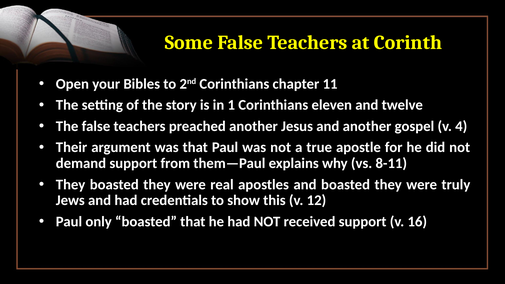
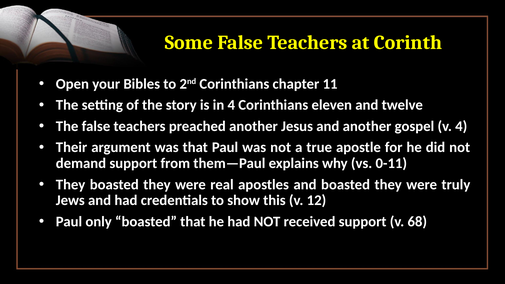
in 1: 1 -> 4 (231, 105)
8-11: 8-11 -> 0-11 (391, 163)
16: 16 -> 68 (417, 222)
